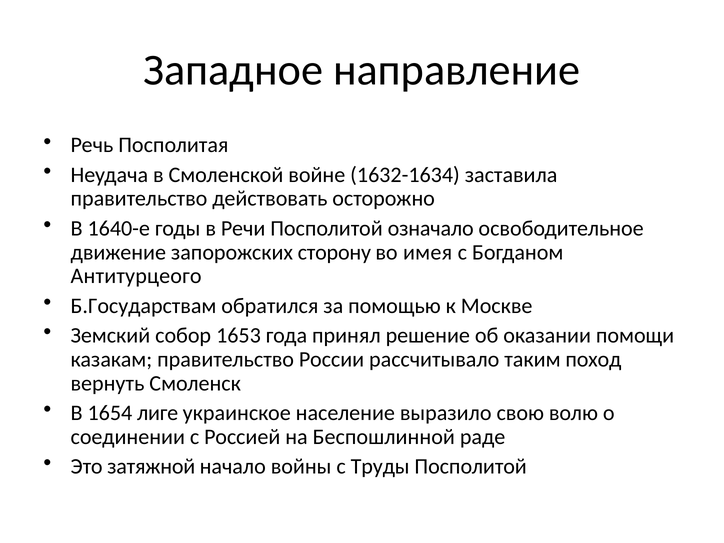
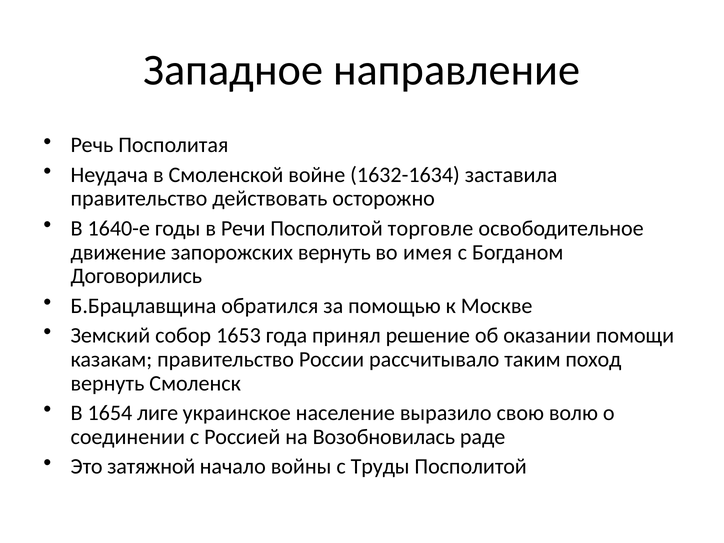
означало: означало -> торговле (430, 228)
запорожских сторону: сторону -> вернуть (334, 252)
Антитурцеого: Антитурцеого -> Договорились (136, 276)
Б.Государствам: Б.Государствам -> Б.Брацлавщина (144, 306)
Беспошлинной: Беспошлинной -> Возобновилась (384, 437)
